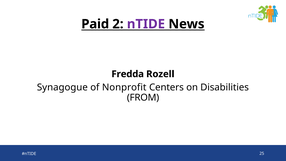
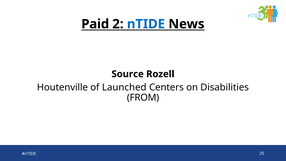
nTIDE colour: purple -> blue (146, 24)
Fredda: Fredda -> Source (128, 74)
Synagogue: Synagogue -> Houtenville (62, 87)
Nonprofit: Nonprofit -> Launched (124, 87)
